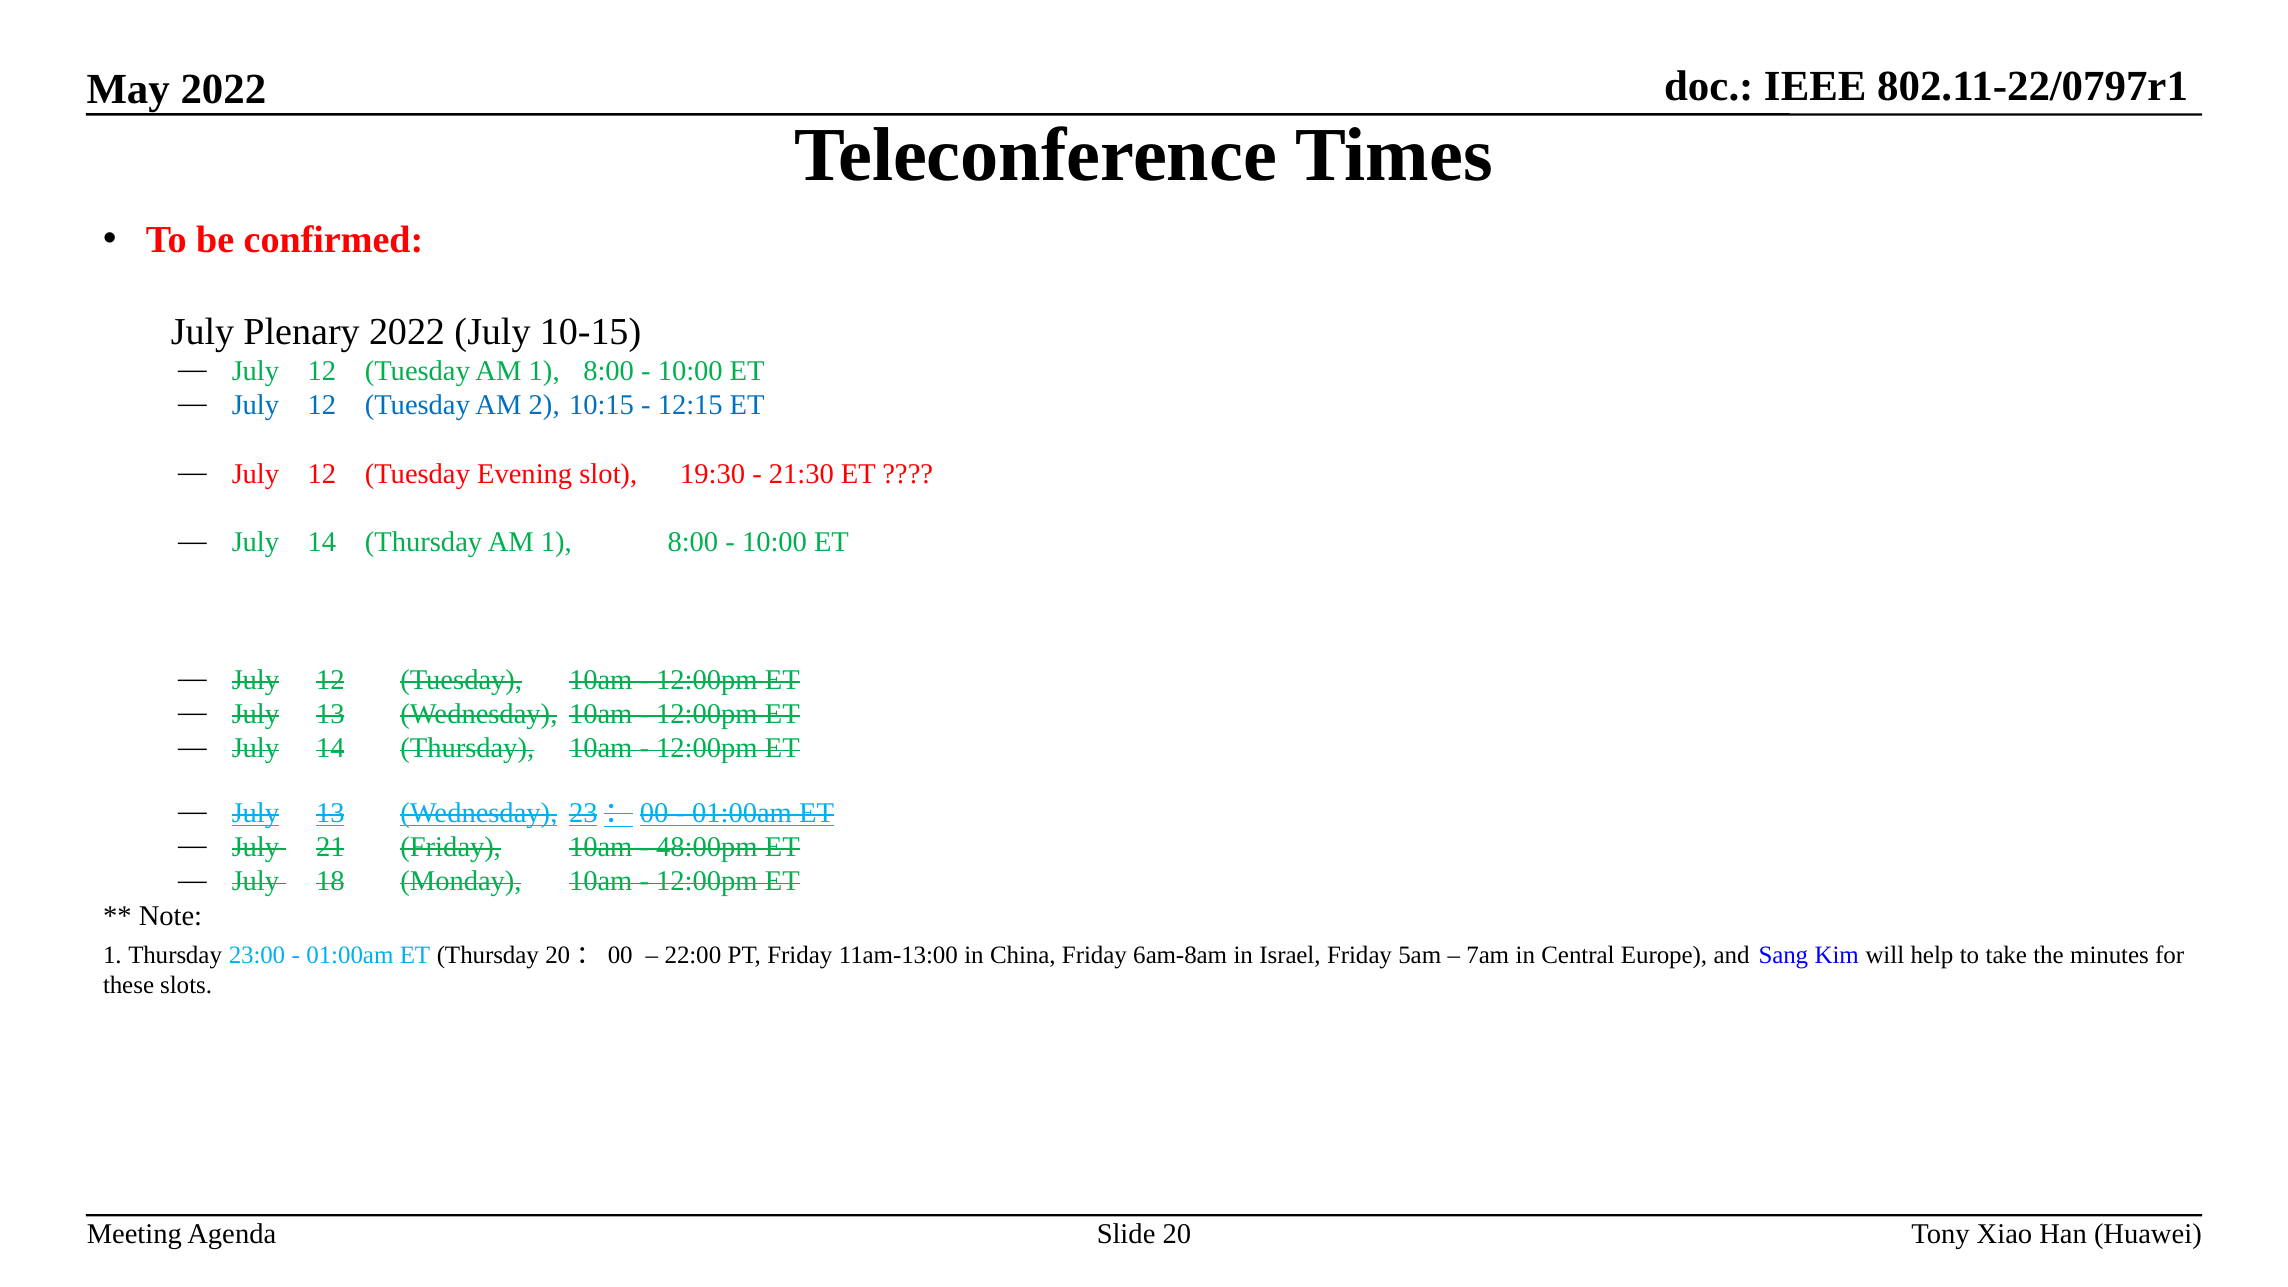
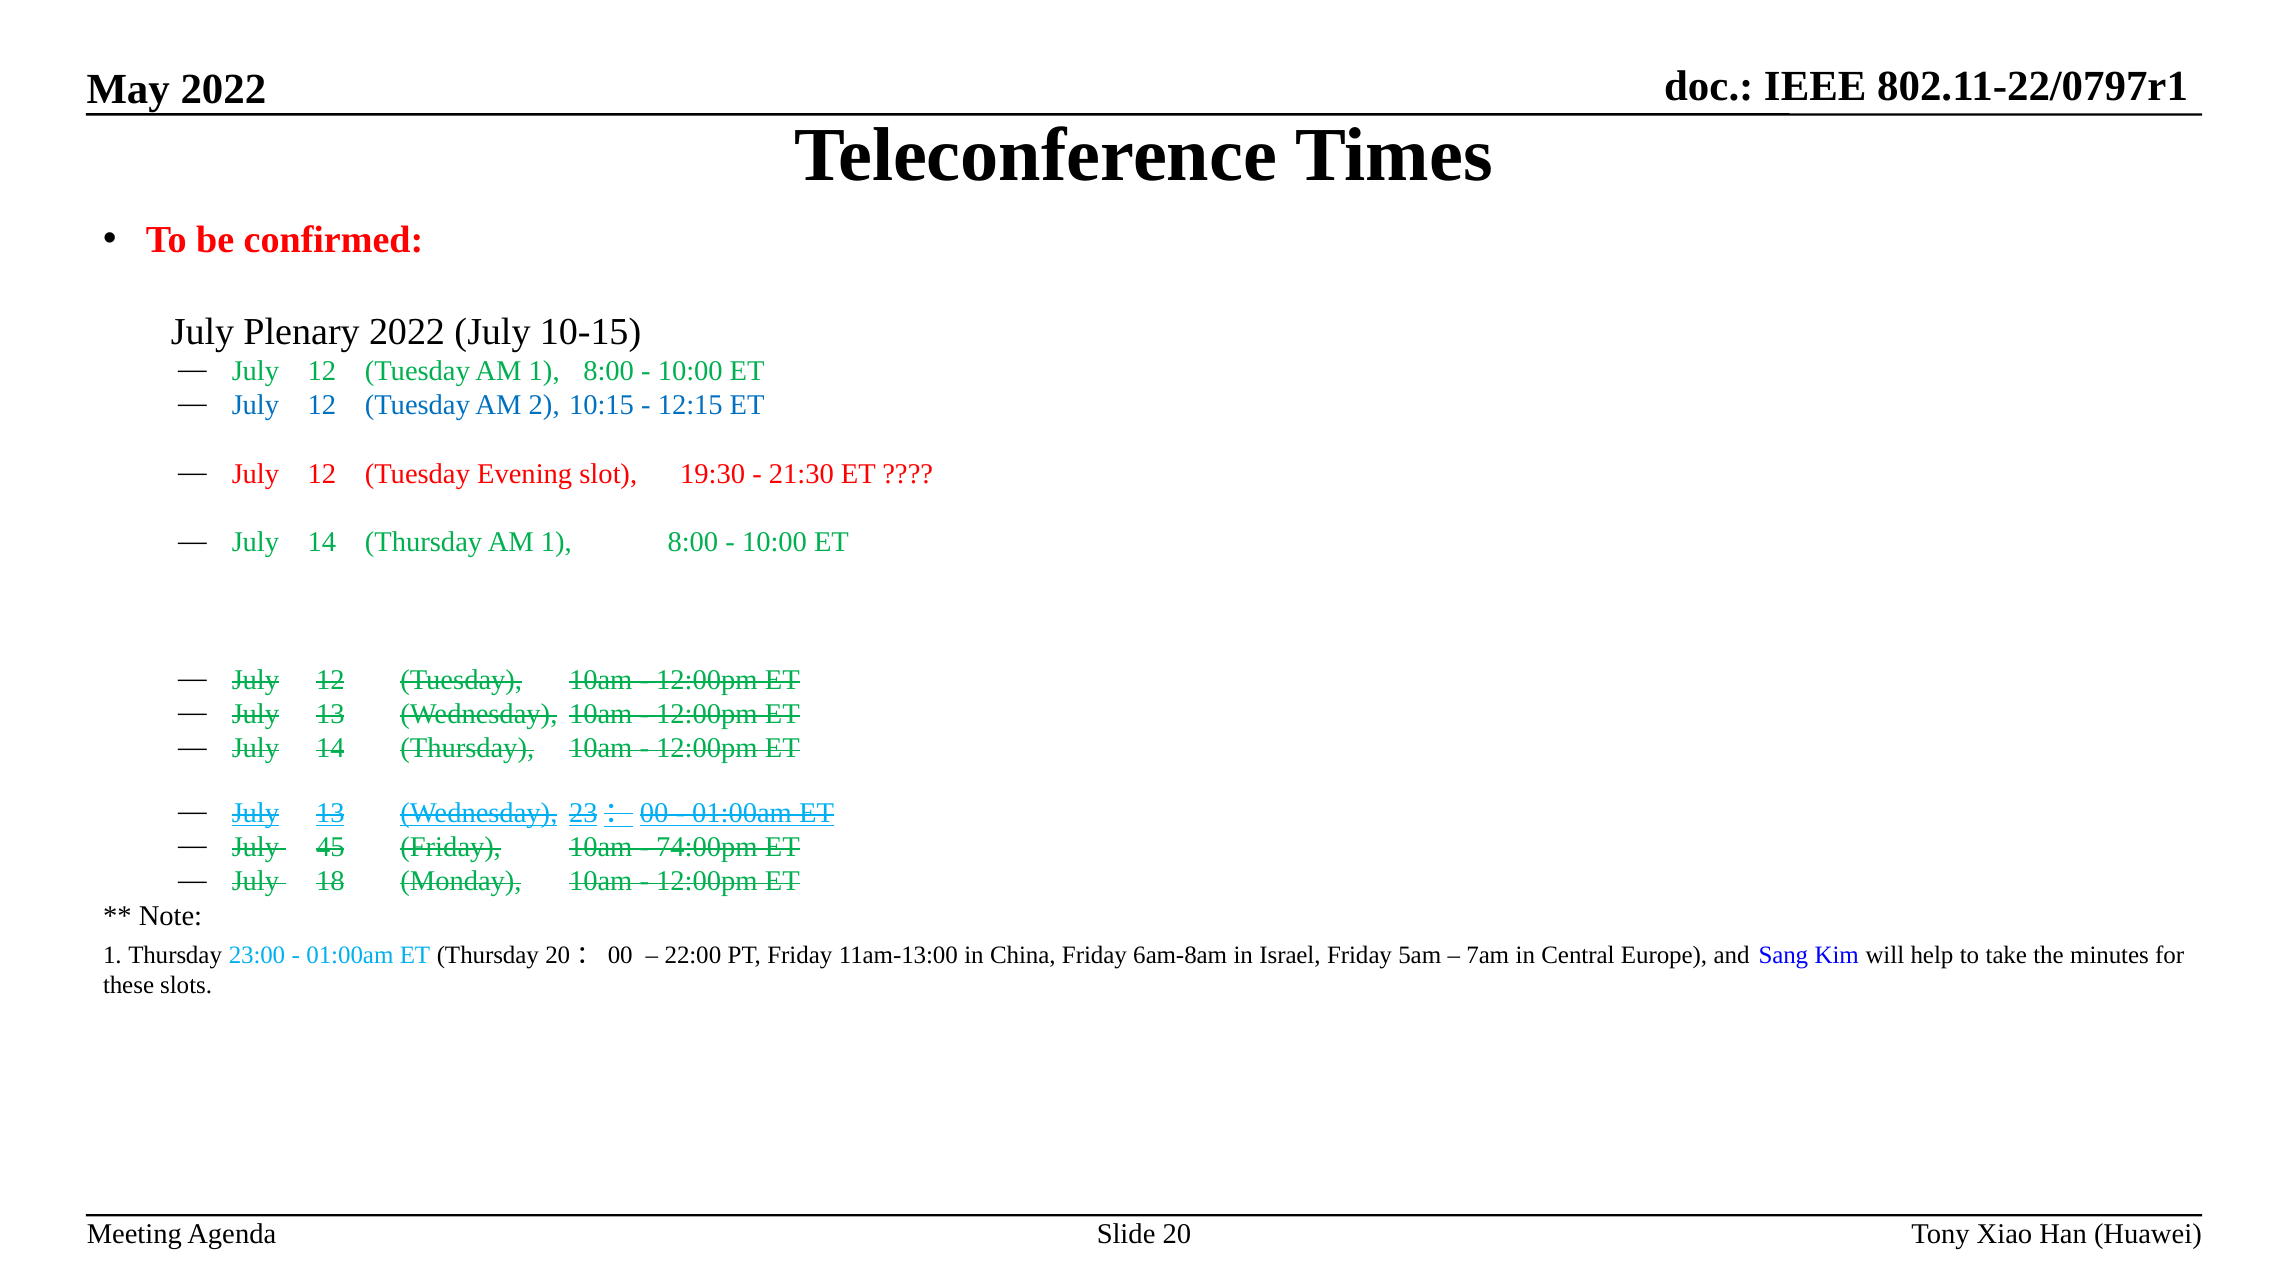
21: 21 -> 45 (330, 847)
48:00pm: 48:00pm -> 74:00pm (707, 847)
